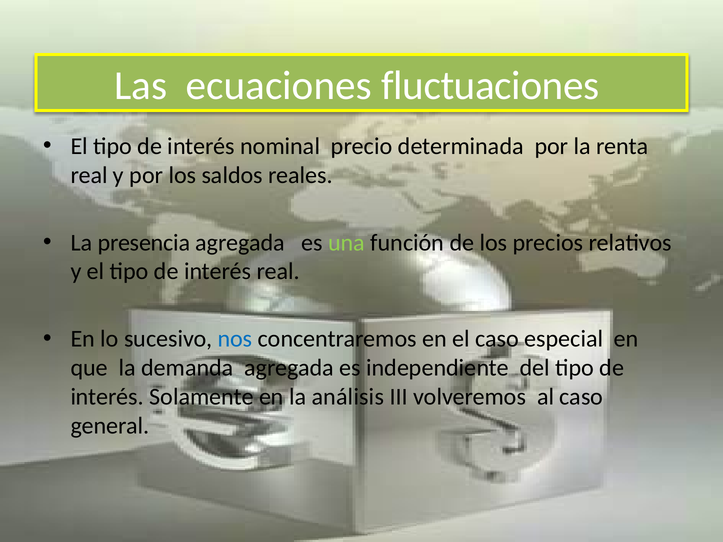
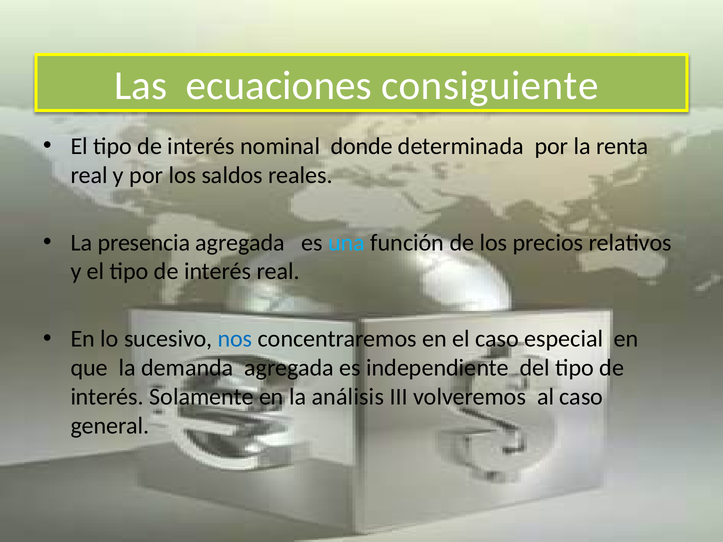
fluctuaciones: fluctuaciones -> consiguiente (490, 86)
precio: precio -> donde (362, 146)
una colour: light green -> light blue (347, 243)
